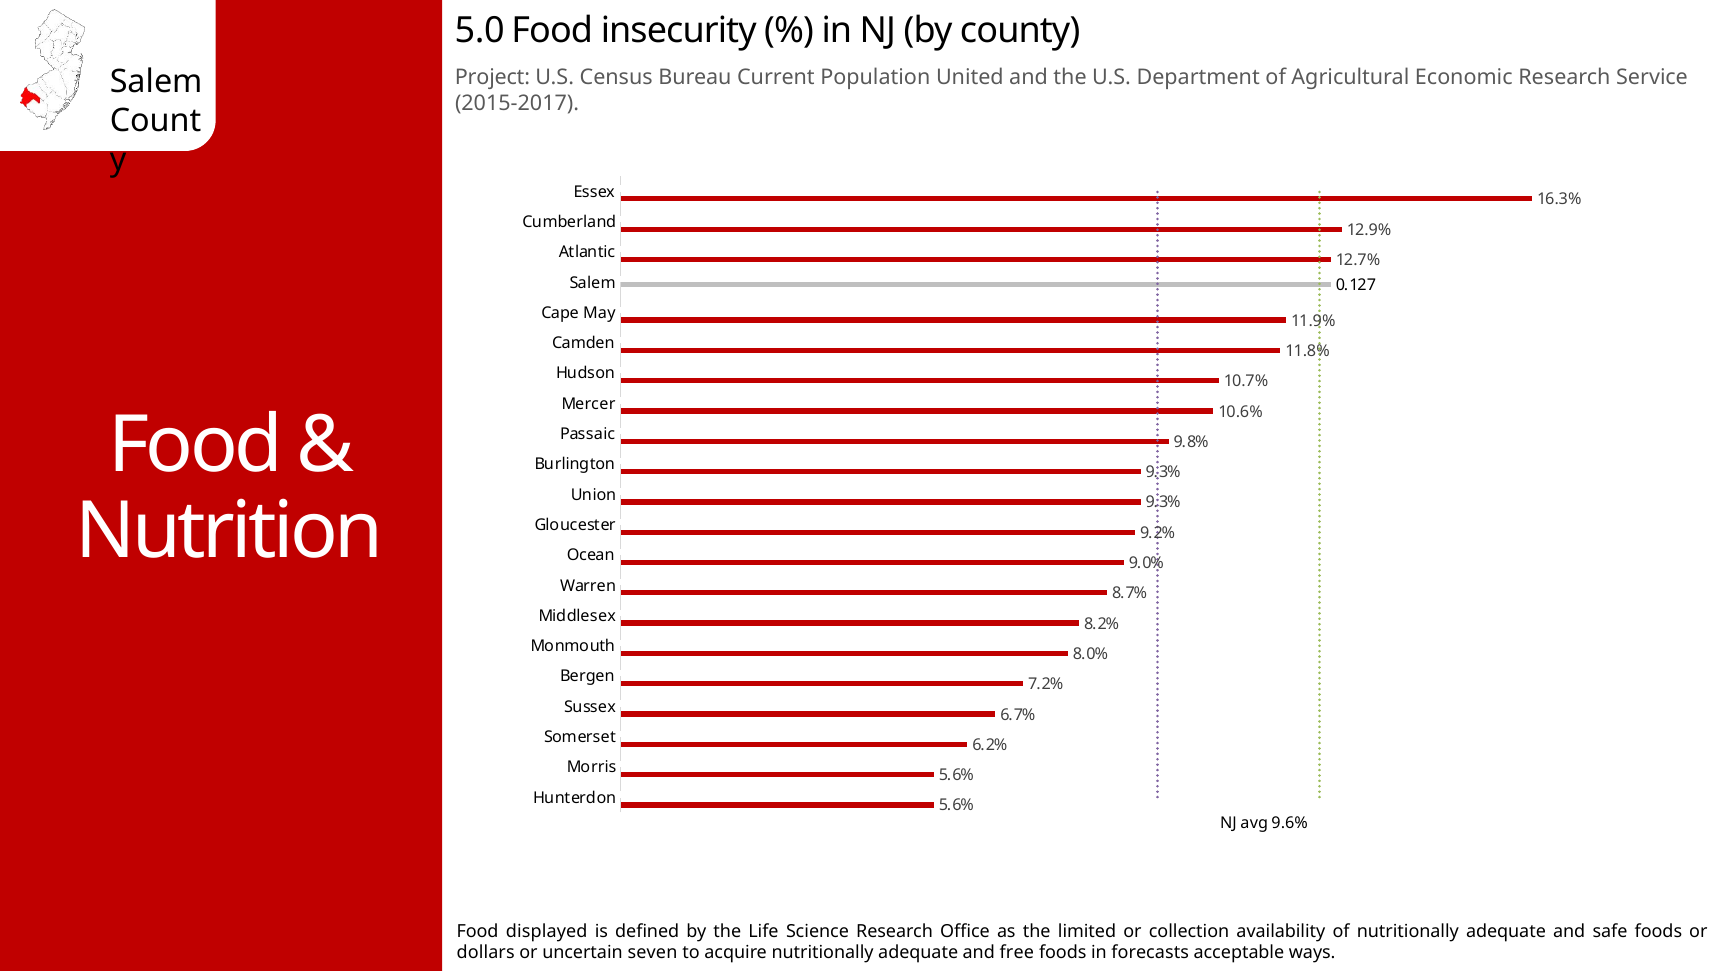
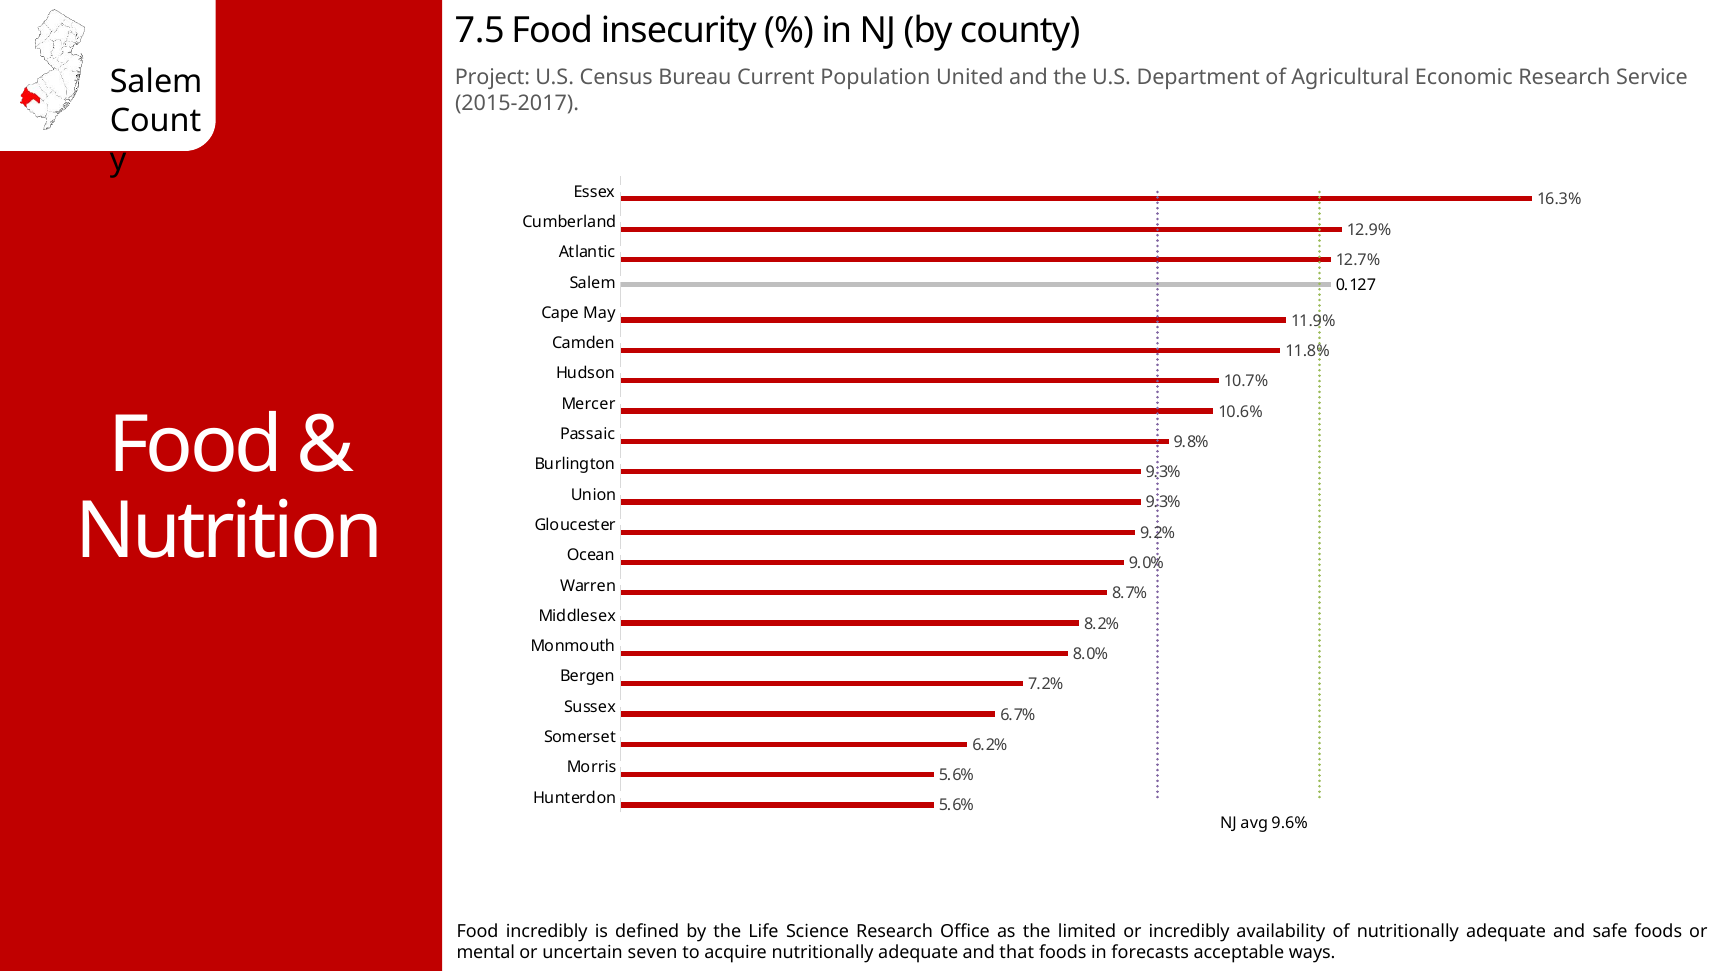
5.0: 5.0 -> 7.5 (480, 30)
Food displayed: displayed -> incredibly (547, 931)
or collection: collection -> incredibly (1189, 931)
dollars: dollars -> mental (486, 953)
free: free -> that (1017, 953)
